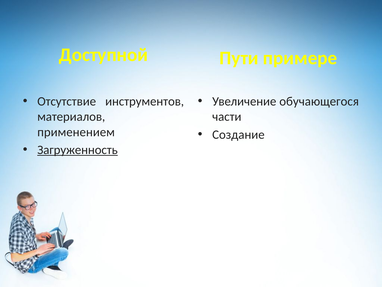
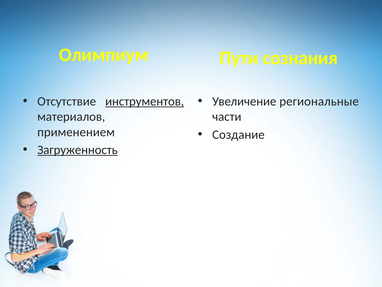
Доступной: Доступной -> Олимпиум (104, 55)
примере: примере -> сознания (300, 58)
инструментов underline: none -> present (145, 101)
обучающегося: обучающегося -> региональные (319, 101)
